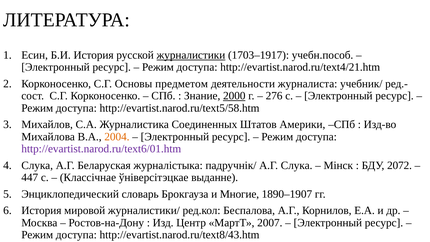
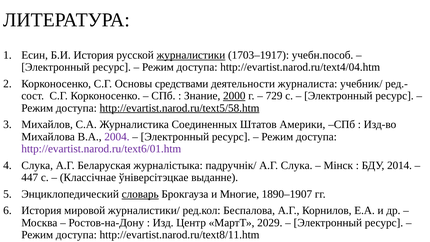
http://evartist.narod.ru/text4/21.htm: http://evartist.narod.ru/text4/21.htm -> http://evartist.narod.ru/text4/04.htm (300, 67)
предметом: предметом -> средствами (182, 84)
276: 276 -> 729 (274, 96)
http://evartist.narod.ru/text5/58.htm underline: none -> present (180, 108)
2004 colour: orange -> purple (117, 137)
2072: 2072 -> 2014 (400, 165)
словарь underline: none -> present (140, 194)
2007: 2007 -> 2029 (270, 223)
http://evartist.narod.ru/text8/43.htm: http://evartist.narod.ru/text8/43.htm -> http://evartist.narod.ru/text8/11.htm (180, 235)
